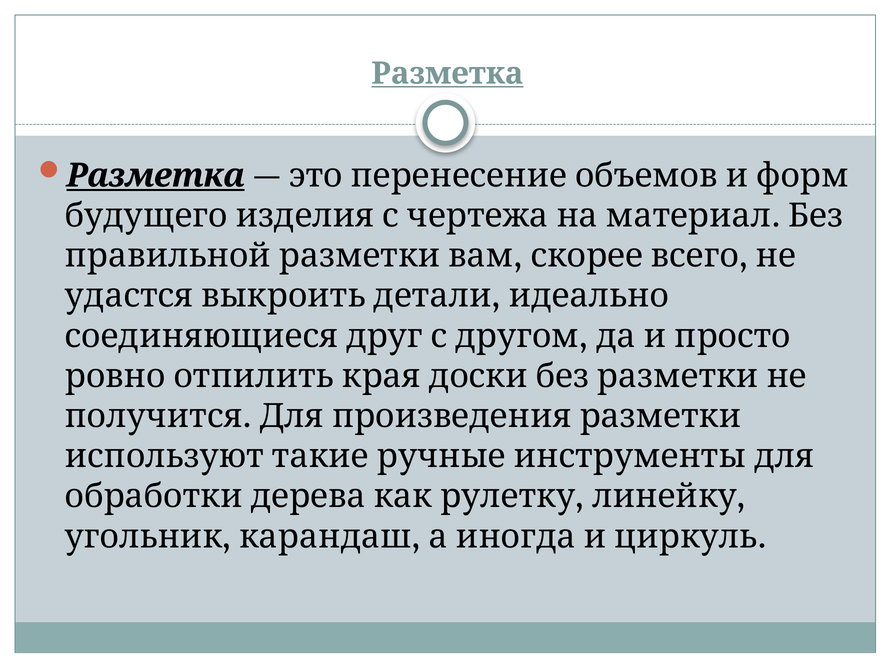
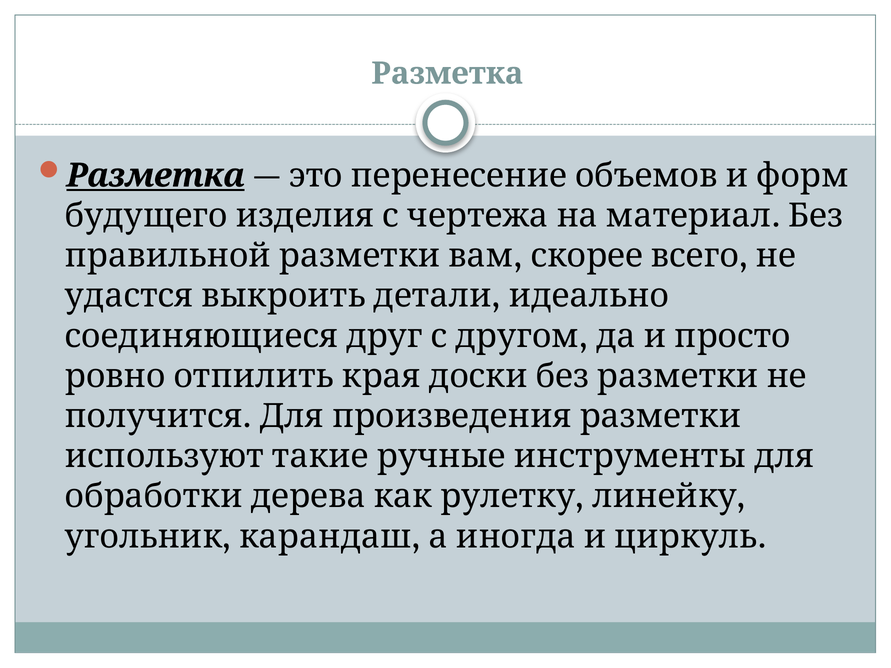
Разметка underline: present -> none (447, 73)
